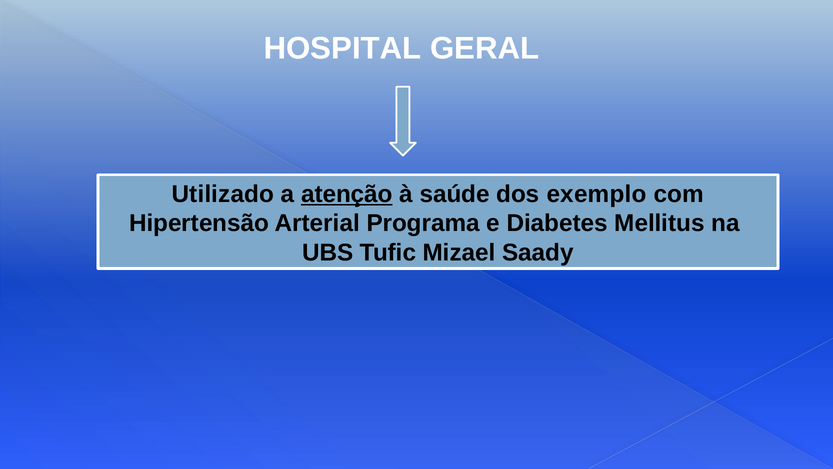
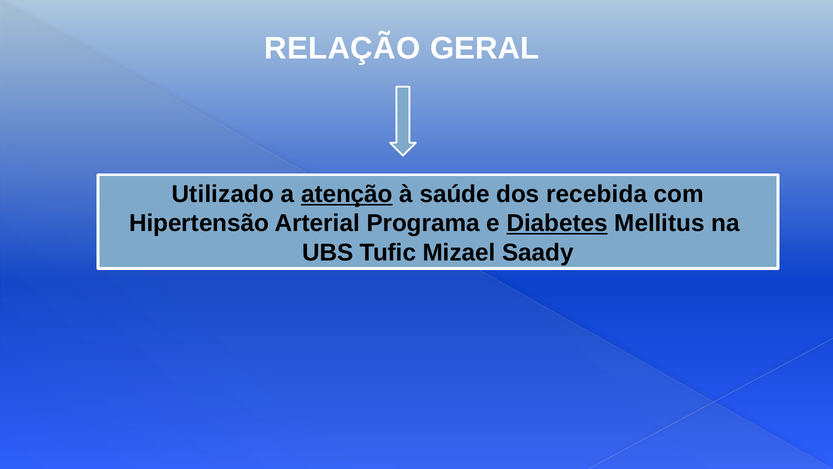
HOSPITAL: HOSPITAL -> RELAÇÃO (342, 49)
exemplo: exemplo -> recebida (597, 194)
Diabetes underline: none -> present (557, 223)
